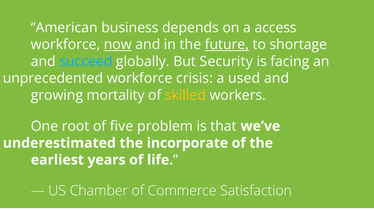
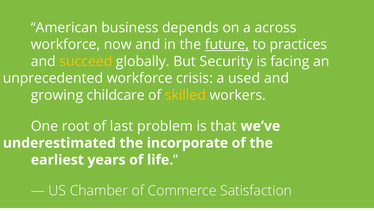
access: access -> across (276, 28)
now underline: present -> none (118, 44)
shortage: shortage -> practices (298, 44)
succeed colour: light blue -> yellow (86, 61)
mortality: mortality -> childcare (116, 95)
five: five -> last (122, 126)
